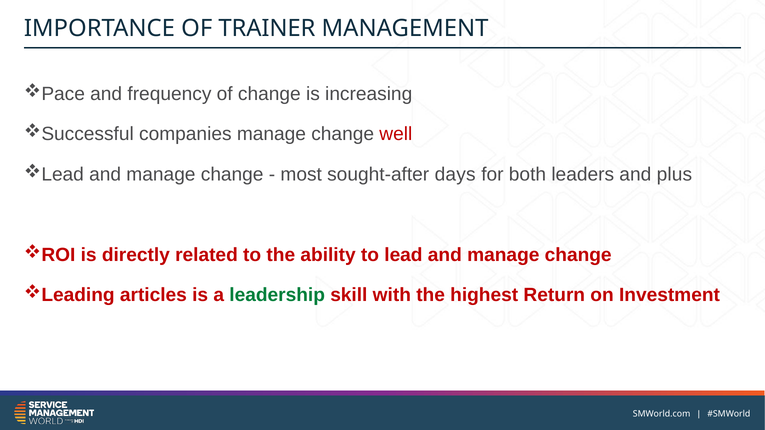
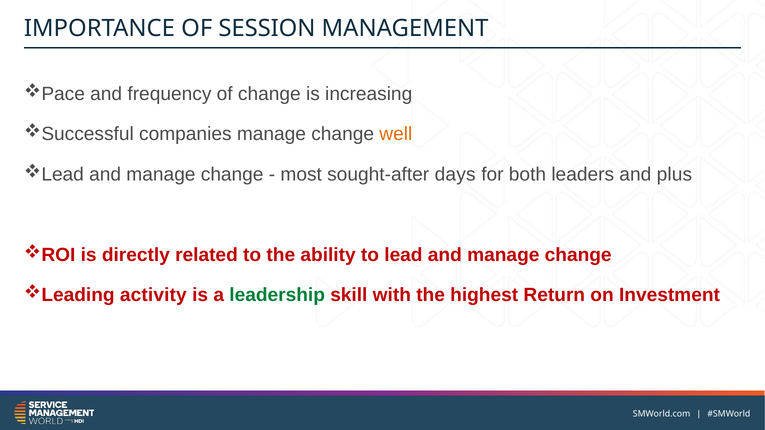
TRAINER: TRAINER -> SESSION (267, 29)
well colour: red -> orange (396, 134)
articles: articles -> activity (153, 295)
